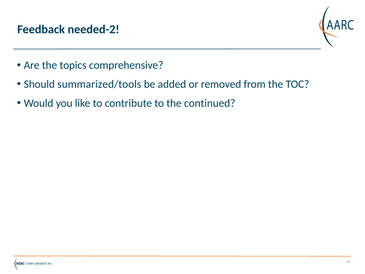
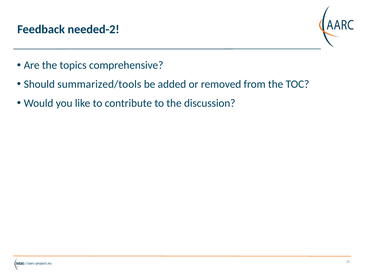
continued: continued -> discussion (210, 103)
